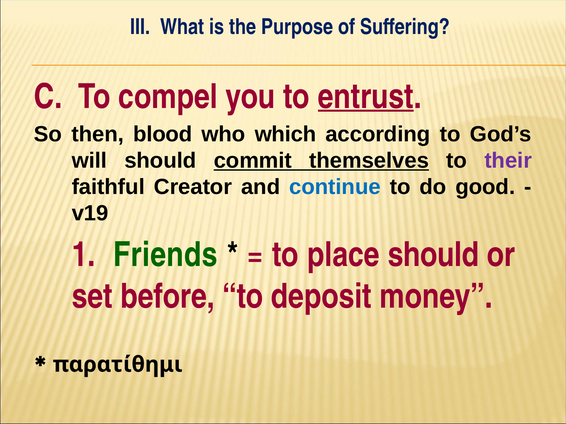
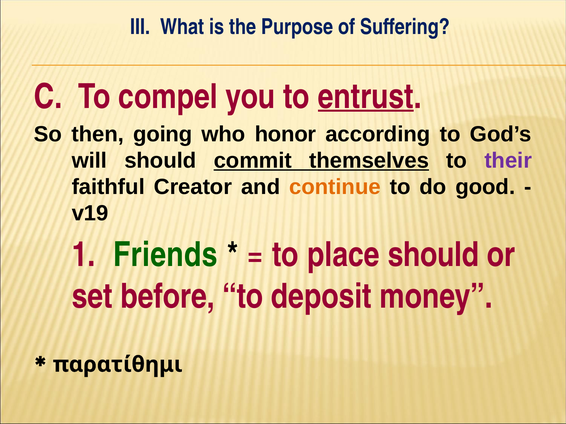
blood: blood -> going (163, 134)
which: which -> honor (285, 134)
continue colour: blue -> orange (335, 187)
